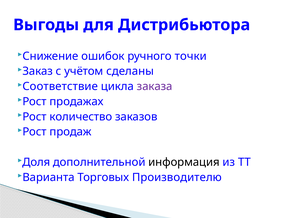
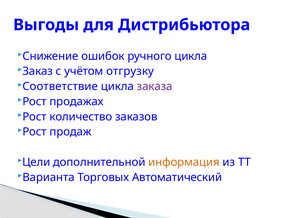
ручного точки: точки -> цикла (191, 56)
сделаны: сделаны -> отгрузку (130, 71)
Доля: Доля -> Цели (36, 162)
информация colour: black -> orange (184, 162)
Производителю: Производителю -> Автоматический (177, 177)
